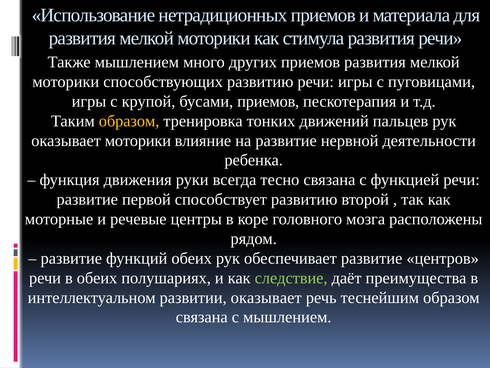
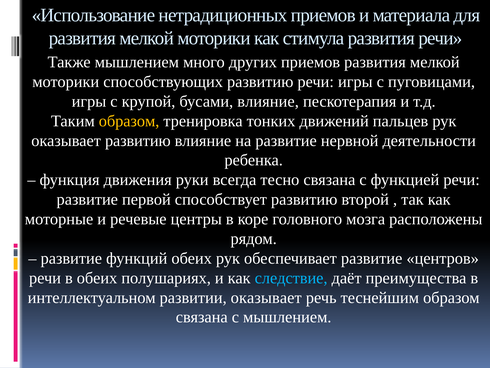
бусами приемов: приемов -> влияние (268, 101)
оказывает моторики: моторики -> развитию (138, 140)
следствие colour: light green -> light blue (291, 278)
